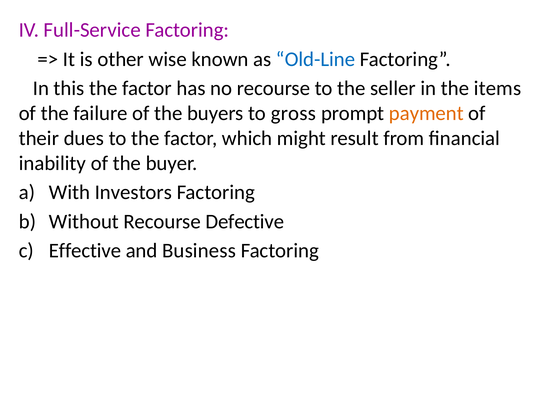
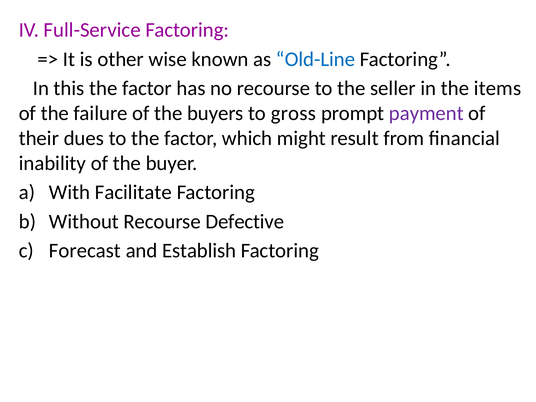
payment colour: orange -> purple (426, 113)
Investors: Investors -> Facilitate (133, 192)
Effective: Effective -> Forecast (85, 251)
Business: Business -> Establish (199, 251)
